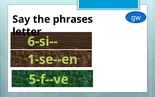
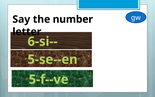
phrases: phrases -> number (73, 19)
1-se--en: 1-se--en -> 5-se--en (53, 59)
